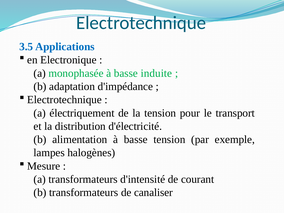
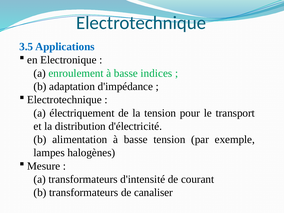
monophasée: monophasée -> enroulement (76, 73)
induite: induite -> indices (156, 73)
